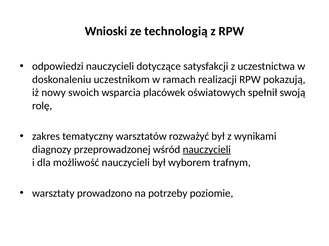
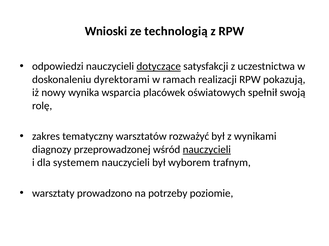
dotyczące underline: none -> present (159, 67)
uczestnikom: uczestnikom -> dyrektorami (122, 80)
swoich: swoich -> wynika (84, 93)
możliwość: możliwość -> systemem (76, 163)
